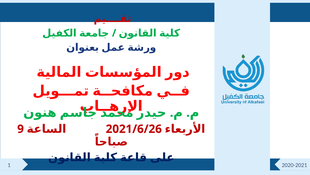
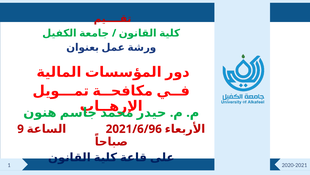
2021/6/26: 2021/6/26 -> 2021/6/96 (134, 129)
